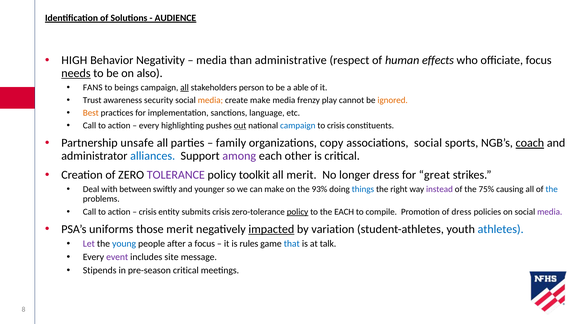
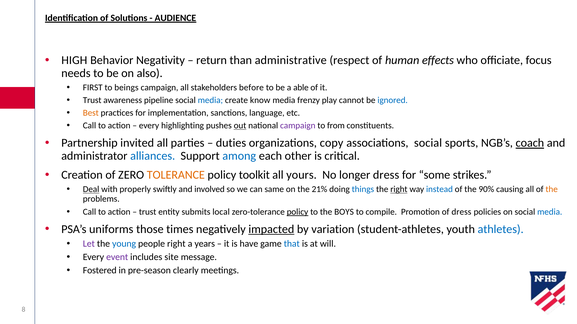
media: media -> return (212, 60)
needs underline: present -> none (76, 73)
FANS: FANS -> FIRST (93, 88)
all underline: present -> none (185, 88)
person: person -> before (251, 88)
security: security -> pipeline (159, 100)
media colour: orange -> blue (210, 100)
create make: make -> know (260, 100)
ignored colour: orange -> blue (393, 100)
campaign colour: blue -> purple (298, 126)
to crisis: crisis -> from (336, 126)
unsafe: unsafe -> invited (137, 143)
family: family -> duties (231, 143)
among colour: purple -> blue (239, 156)
TOLERANCE colour: purple -> orange (176, 175)
all merit: merit -> yours (302, 175)
great: great -> some (434, 175)
Deal underline: none -> present (91, 190)
between: between -> properly (135, 190)
younger: younger -> involved (210, 190)
can make: make -> same (274, 190)
93%: 93% -> 21% (319, 190)
right underline: none -> present (399, 190)
instead colour: purple -> blue (439, 190)
75%: 75% -> 90% (486, 190)
the colour: blue -> orange (552, 190)
crisis: crisis -> trust (148, 212)
submits crisis: crisis -> local (221, 212)
the EACH: EACH -> BOYS (344, 212)
media colour: purple -> blue (550, 212)
those merit: merit -> times (180, 229)
people after: after -> right (176, 244)
a focus: focus -> years (205, 244)
rules: rules -> have (249, 244)
talk: talk -> will (328, 244)
Stipends: Stipends -> Fostered (100, 271)
pre-season critical: critical -> clearly (186, 271)
